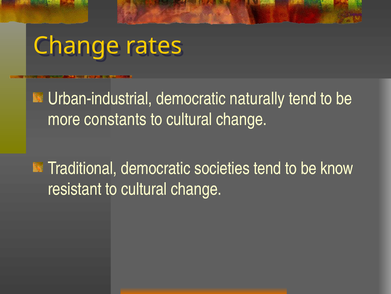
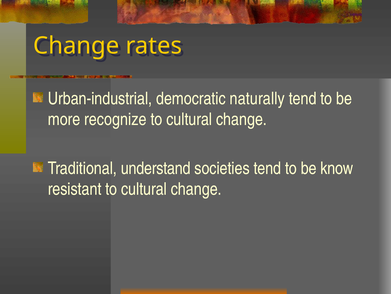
constants: constants -> recognize (115, 119)
Traditional democratic: democratic -> understand (156, 168)
